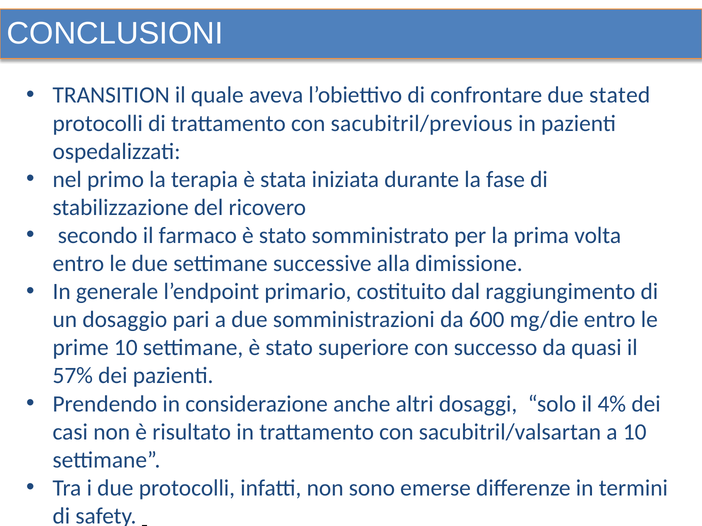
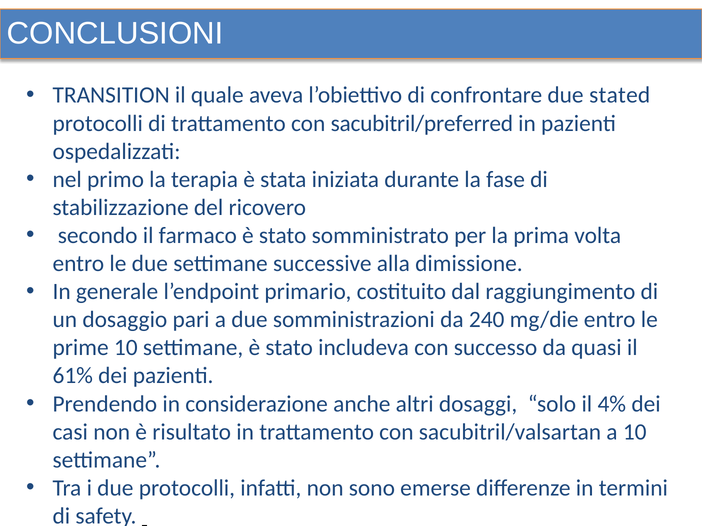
sacubitril/previous: sacubitril/previous -> sacubitril/preferred (422, 123)
600: 600 -> 240 (487, 320)
superiore: superiore -> includeva (364, 348)
57%: 57% -> 61% (73, 376)
